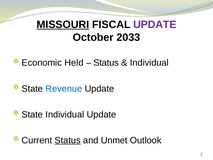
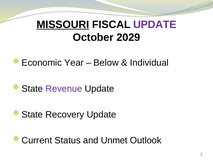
2033: 2033 -> 2029 (128, 37)
Held: Held -> Year (74, 63)
Status: Status -> Below (106, 63)
Revenue colour: blue -> purple (64, 89)
Individual: Individual -> Recovery (65, 114)
Status underline: present -> none (68, 140)
